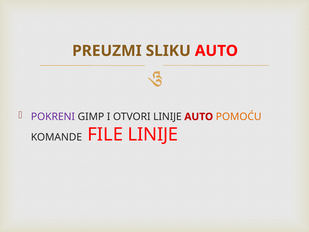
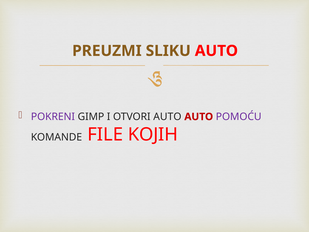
OTVORI LINIJE: LINIJE -> AUTO (167, 117)
POMOĆU colour: orange -> purple (239, 117)
FILE LINIJE: LINIJE -> KOJIH (153, 134)
